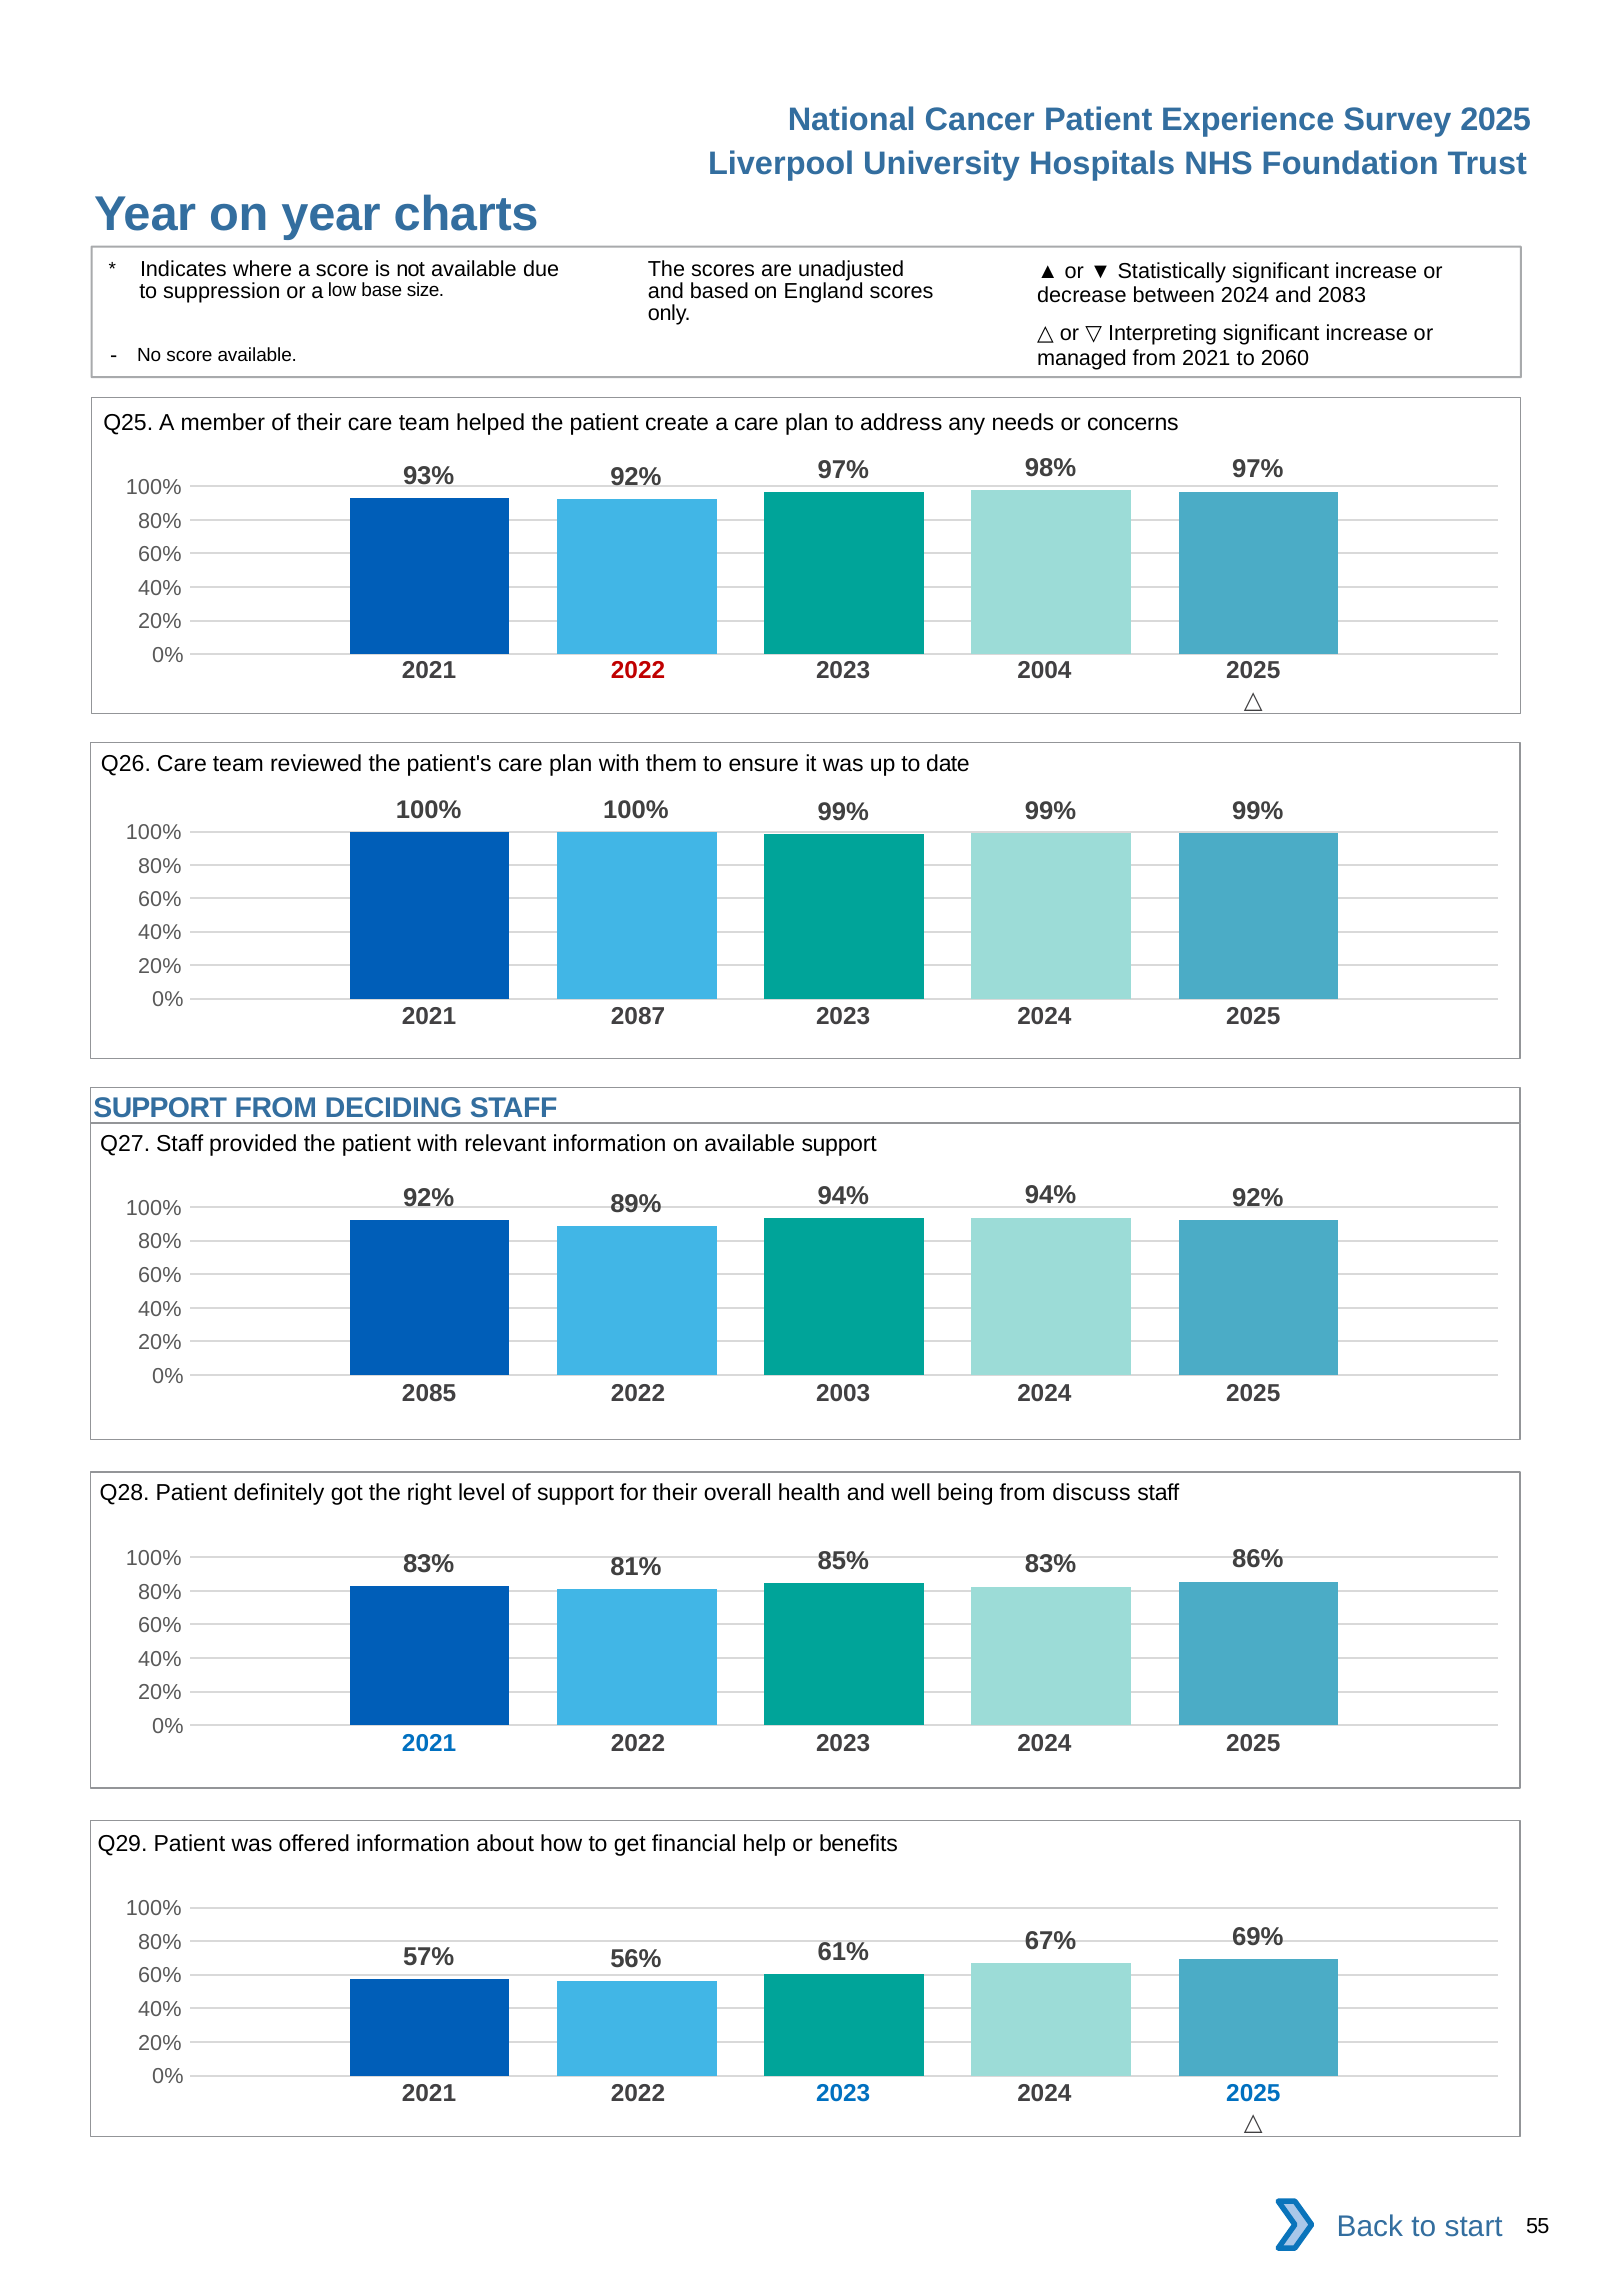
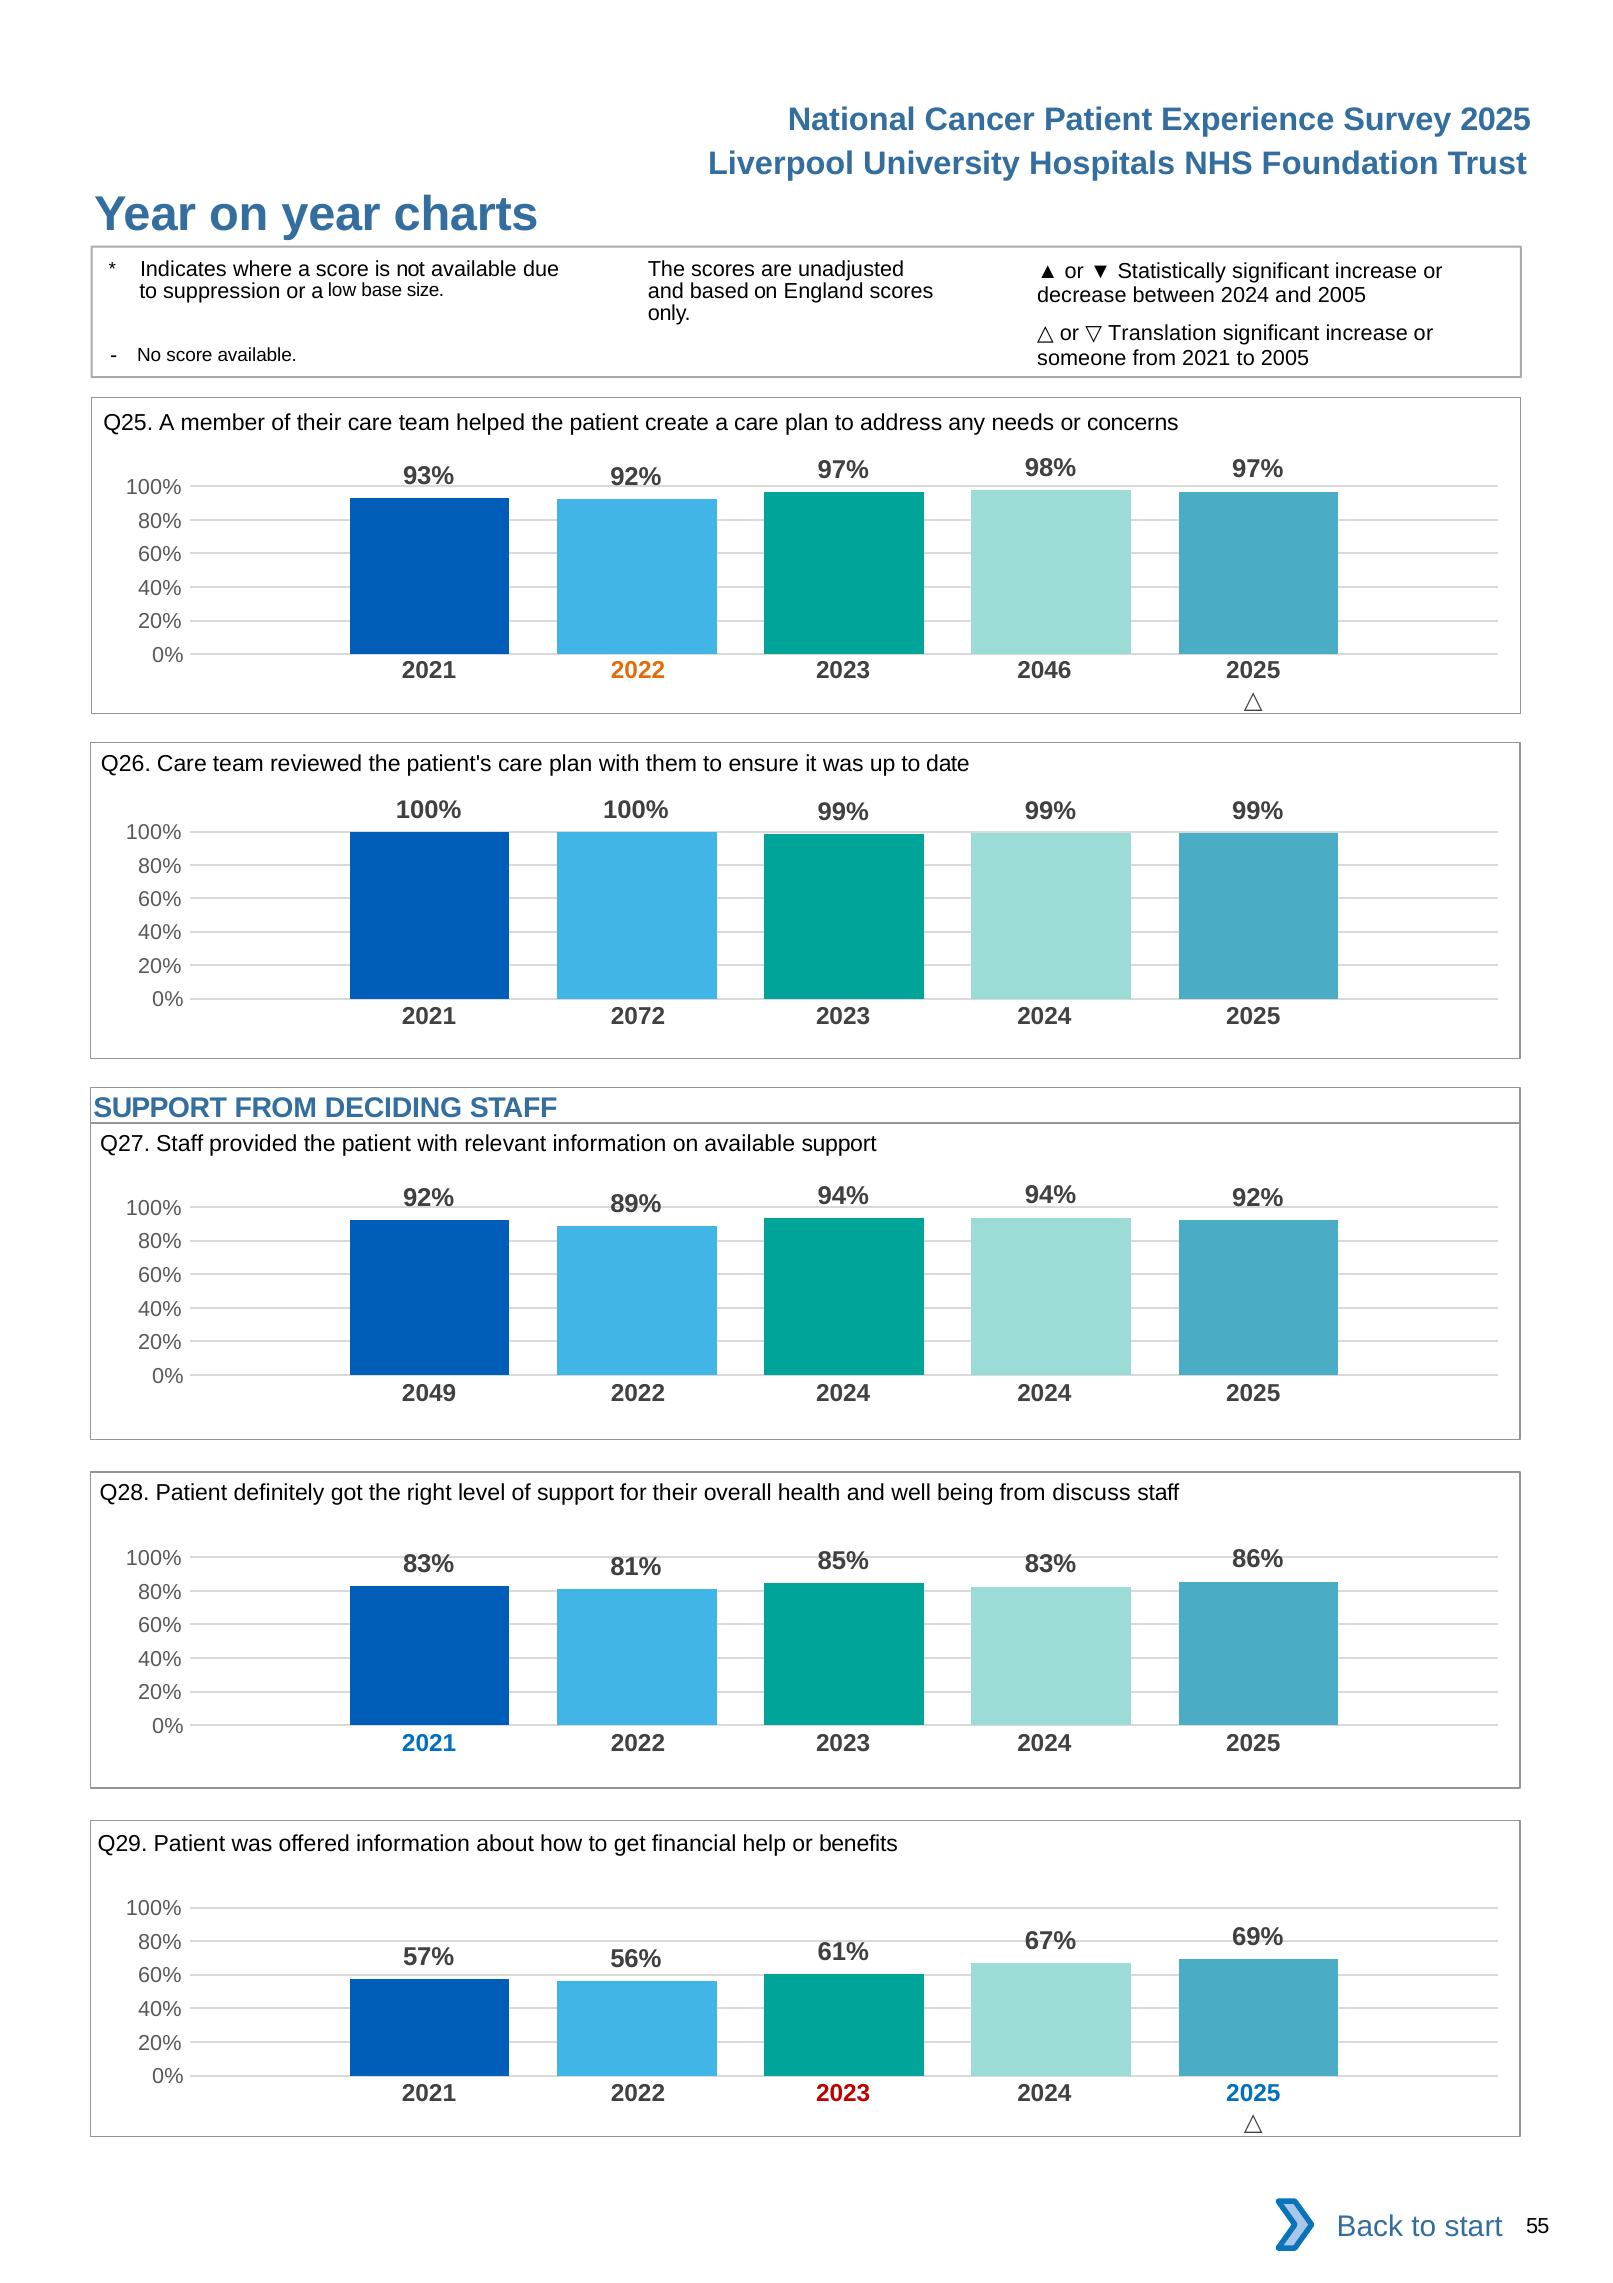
and 2083: 2083 -> 2005 (1342, 296)
Interpreting: Interpreting -> Translation (1162, 334)
managed: managed -> someone (1082, 358)
to 2060: 2060 -> 2005 (1285, 358)
2022 colour: red -> orange (638, 671)
2004: 2004 -> 2046 (1044, 671)
2087: 2087 -> 2072 (638, 1017)
2085: 2085 -> 2049 (429, 1393)
2022 2003: 2003 -> 2024 (843, 1393)
2023 colour: blue -> red (843, 2093)
